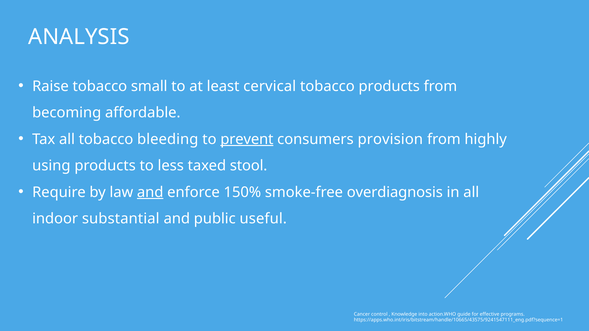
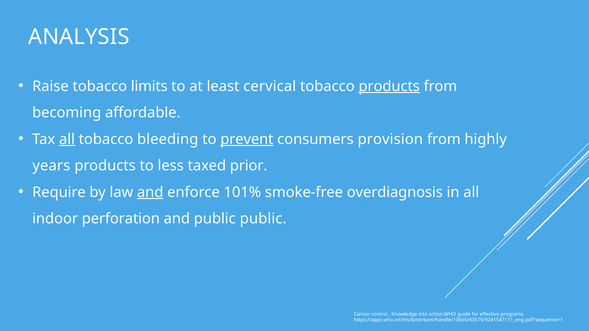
small: small -> limits (149, 86)
products underline: none -> present (389, 86)
all underline: none -> present (67, 139)
using: using -> years (51, 166)
stool: stool -> prior (249, 166)
150%: 150% -> 101% (242, 192)
substantial: substantial -> perforation (121, 219)
public useful: useful -> public (263, 219)
